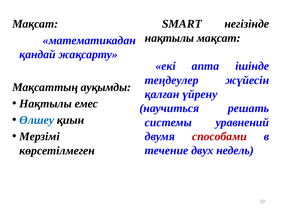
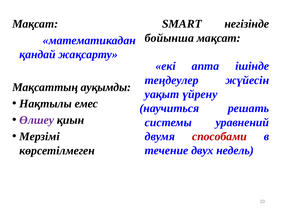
нақтылы: нақтылы -> бойынша (169, 38)
қалған: қалған -> уақыт (162, 94)
Өлшеу colour: blue -> purple (37, 120)
